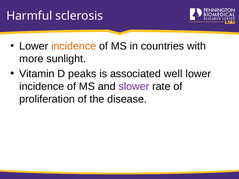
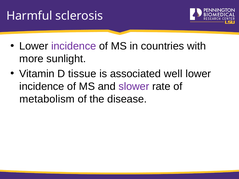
incidence colour: orange -> purple (74, 46)
peaks: peaks -> tissue (82, 74)
proliferation: proliferation -> metabolism (47, 99)
